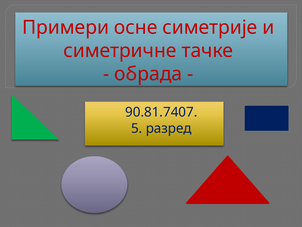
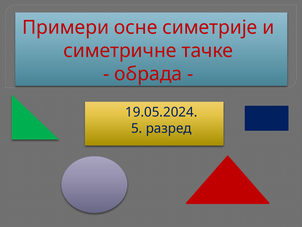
90.81.7407: 90.81.7407 -> 19.05.2024 (161, 112)
